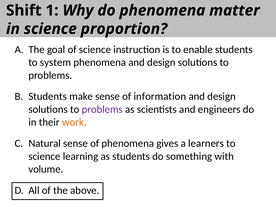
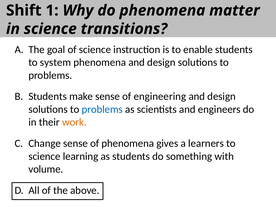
proportion: proportion -> transitions (124, 29)
information: information -> engineering (160, 96)
problems colour: purple -> blue (102, 109)
Natural: Natural -> Change (45, 143)
